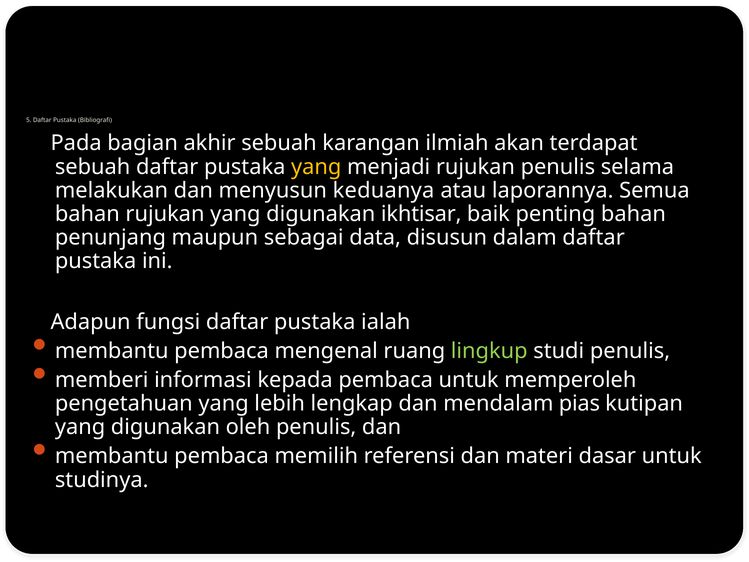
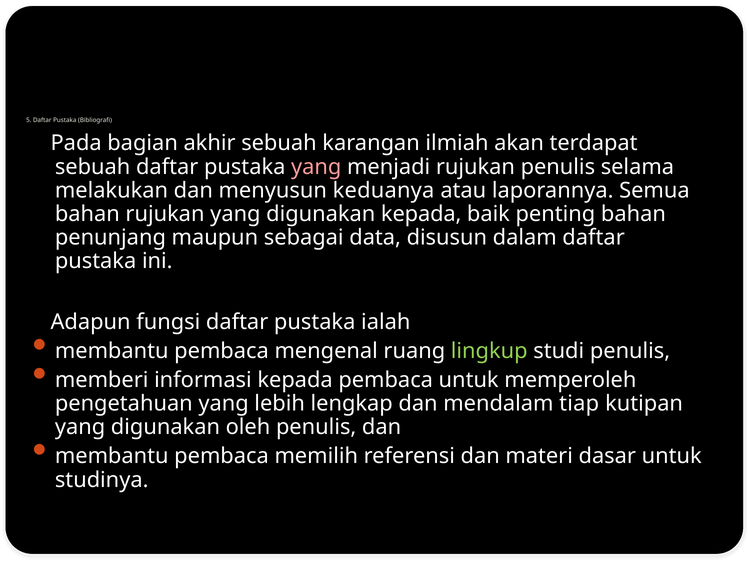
yang colour: yellow -> pink (316, 167)
digunakan ikhtisar: ikhtisar -> kepada (421, 214)
pias: pias -> tiap (579, 403)
